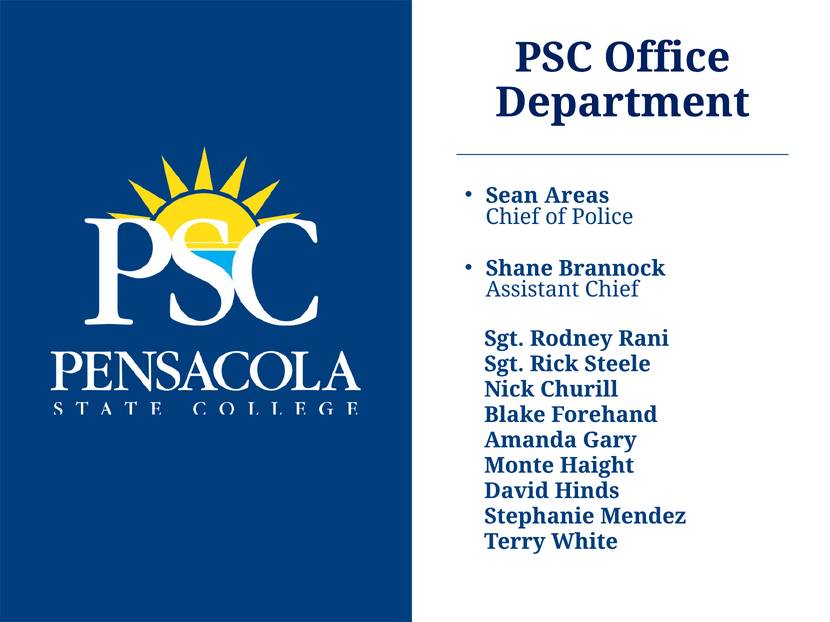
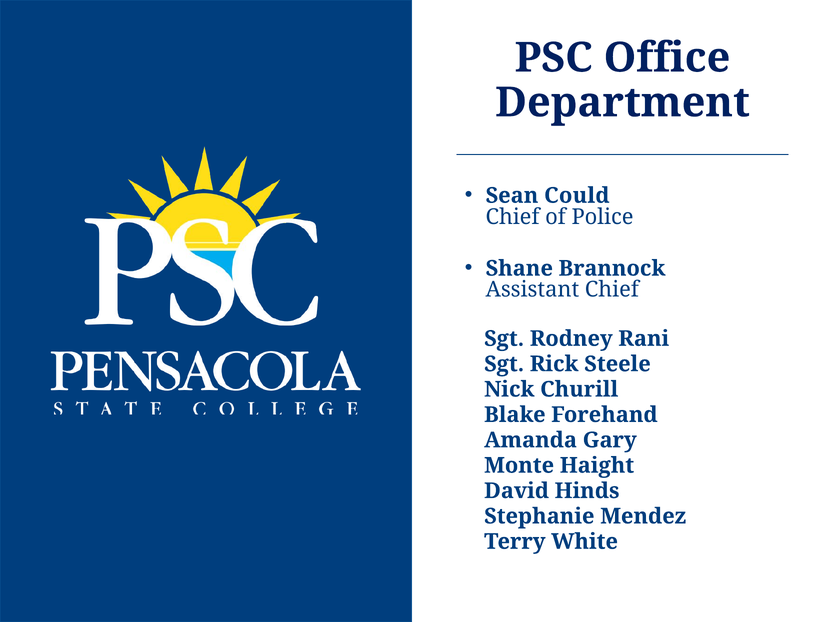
Areas: Areas -> Could (577, 196)
